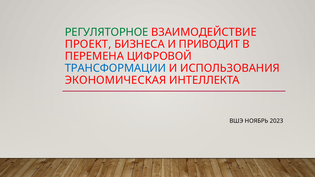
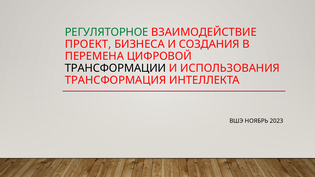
ПРИВОДИТ: ПРИВОДИТ -> СОЗДАНИЯ (209, 44)
ТРАНСФОРМАЦИИ colour: blue -> black (115, 68)
ЭКОНОМИЧЕСКАЯ: ЭКОНОМИЧЕСКАЯ -> ТРАНСФОРМАЦИЯ (116, 80)
